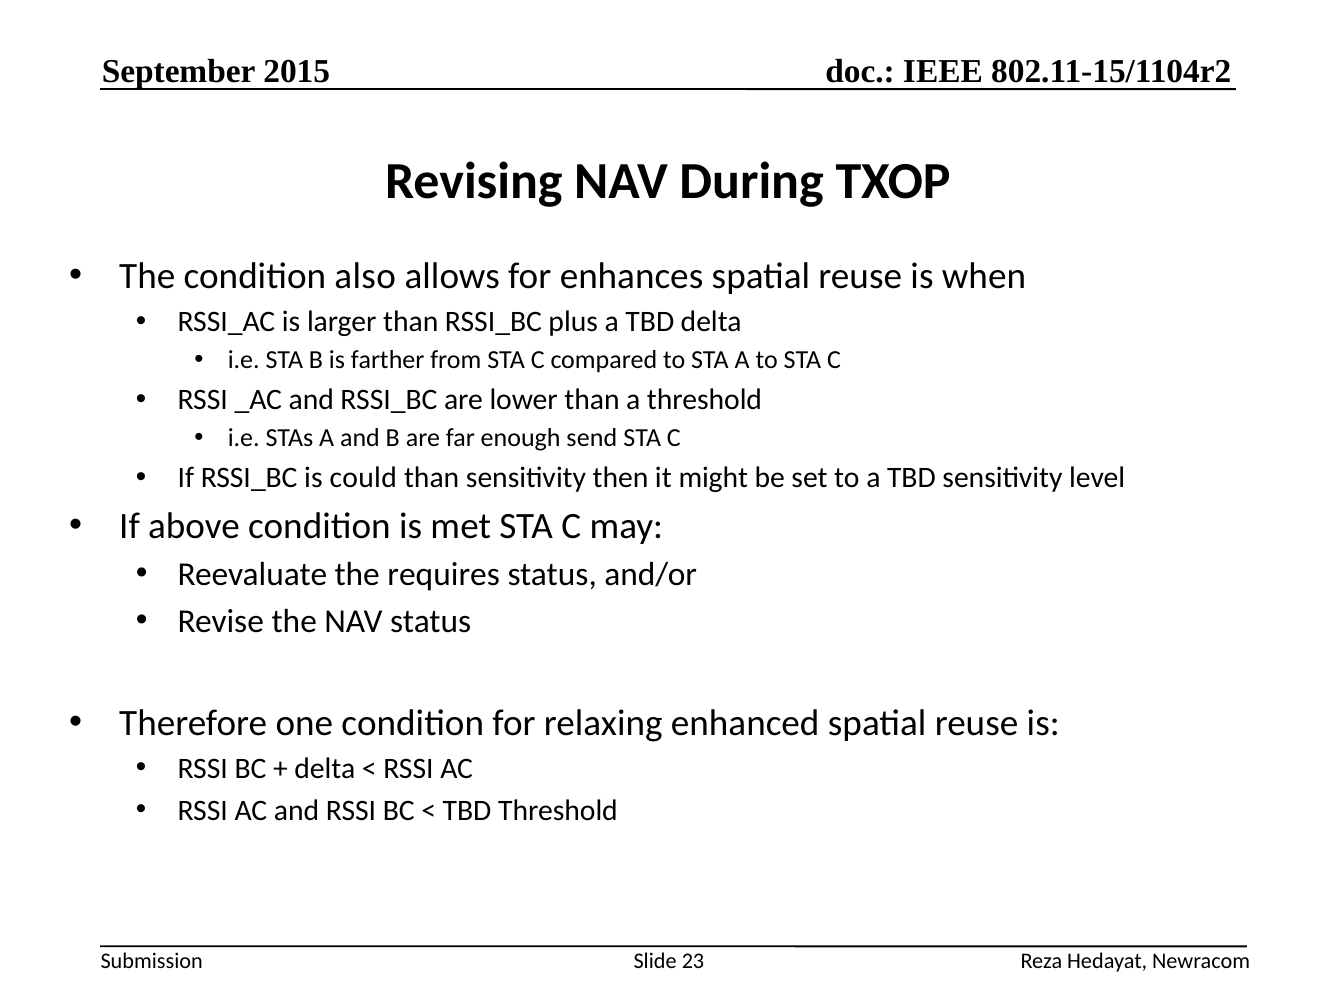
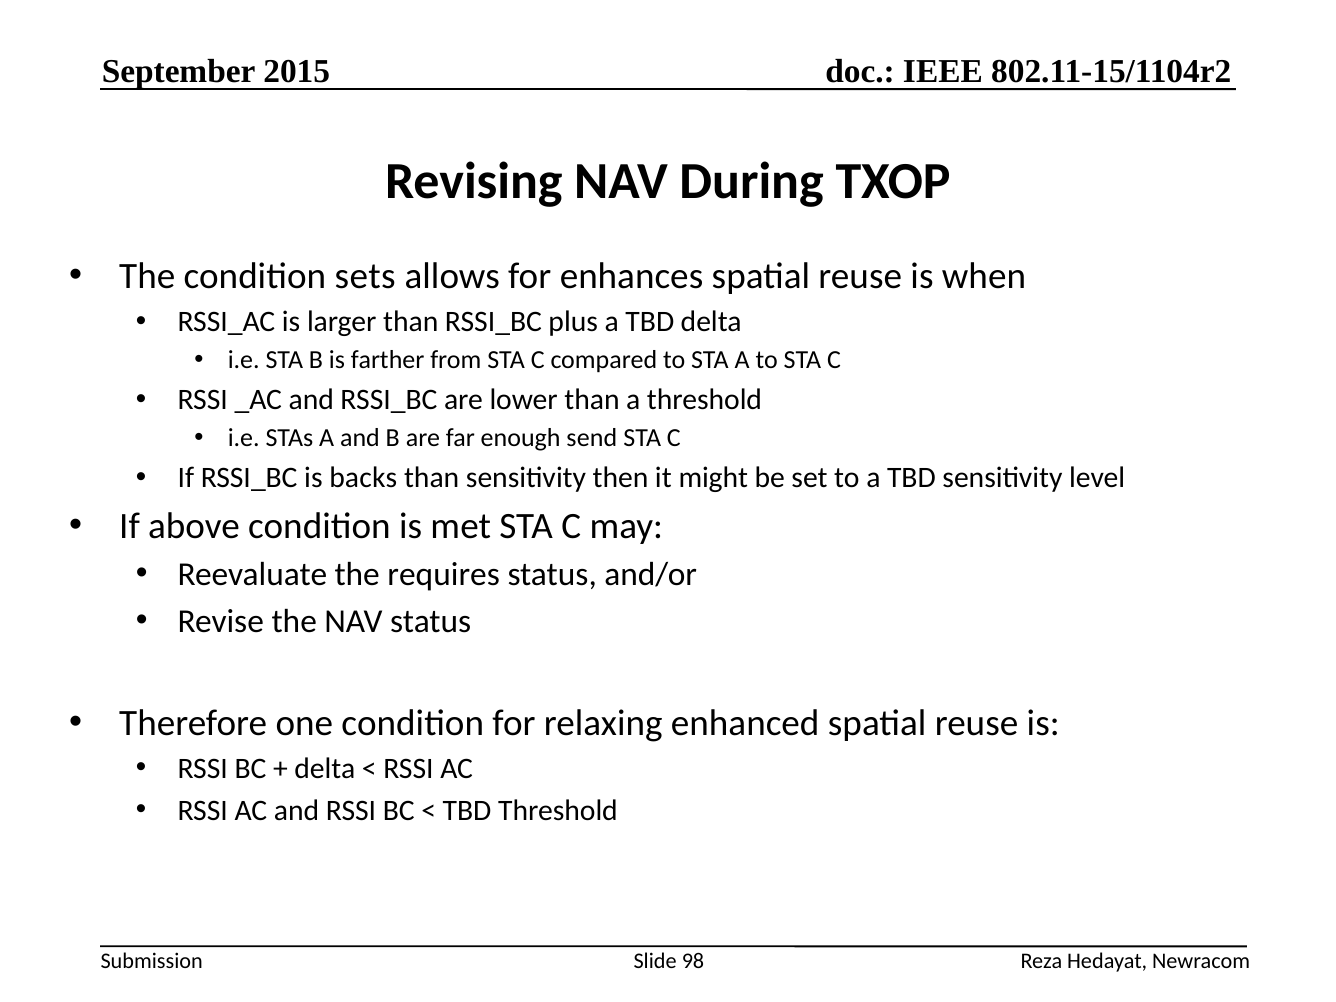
also: also -> sets (365, 277)
could: could -> backs (363, 478)
23: 23 -> 98 (693, 961)
